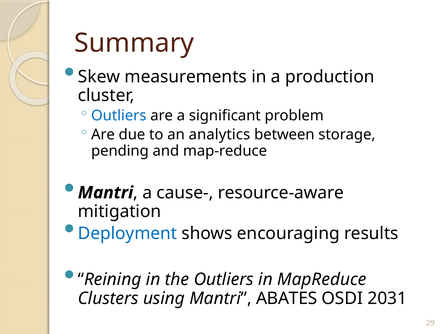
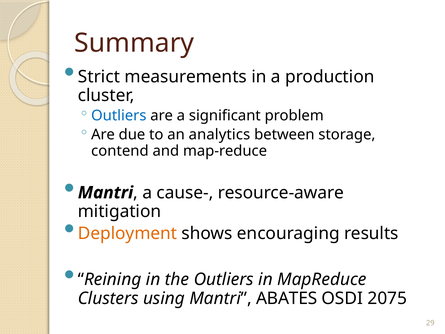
Skew: Skew -> Strict (99, 77)
pending: pending -> contend (120, 151)
Deployment colour: blue -> orange (127, 233)
2031: 2031 -> 2075 (387, 298)
